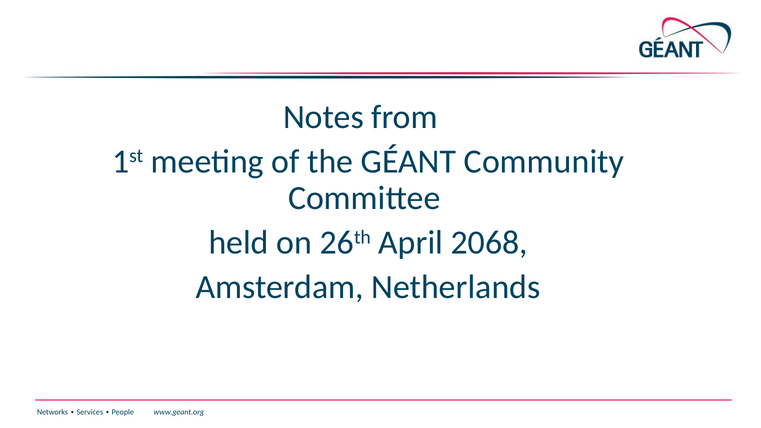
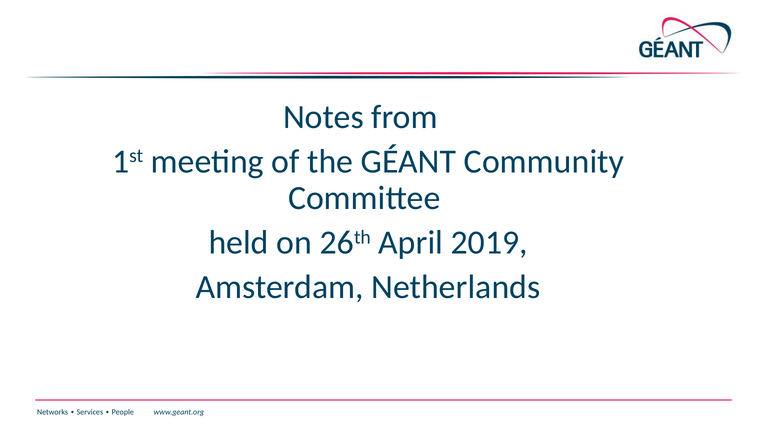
2068: 2068 -> 2019 (489, 243)
